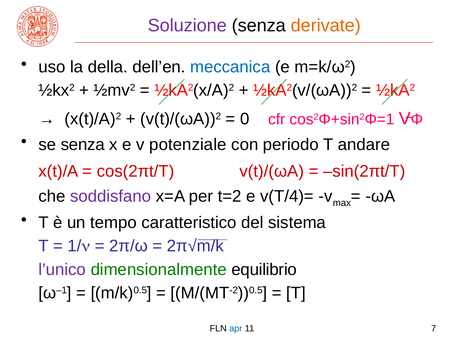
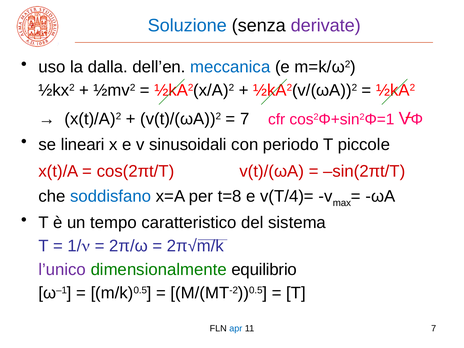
Soluzione colour: purple -> blue (187, 25)
derivate colour: orange -> purple (326, 25)
della: della -> dalla (108, 67)
0: 0 -> 7 (245, 119)
se senza: senza -> lineari (83, 145)
potenziale: potenziale -> sinusoidali (188, 145)
andare: andare -> piccole (364, 145)
soddisfano colour: purple -> blue (111, 196)
t=2: t=2 -> t=8 (230, 196)
